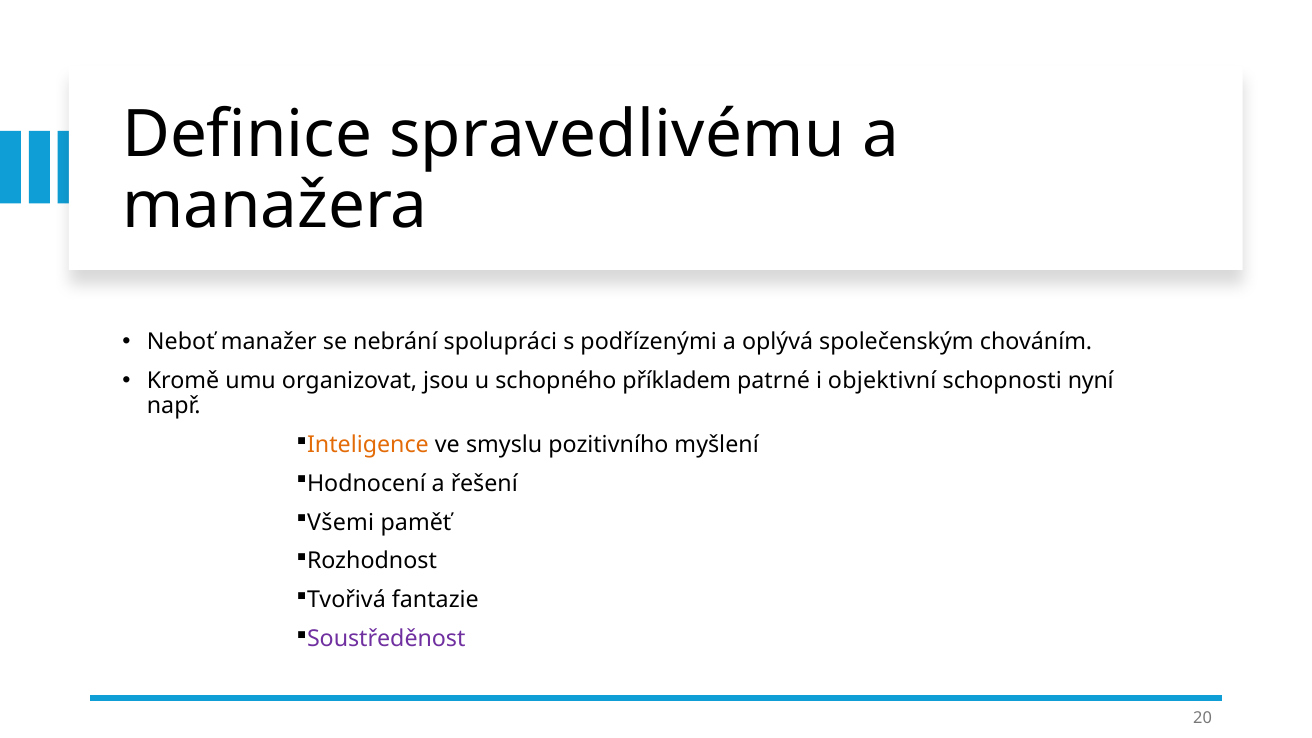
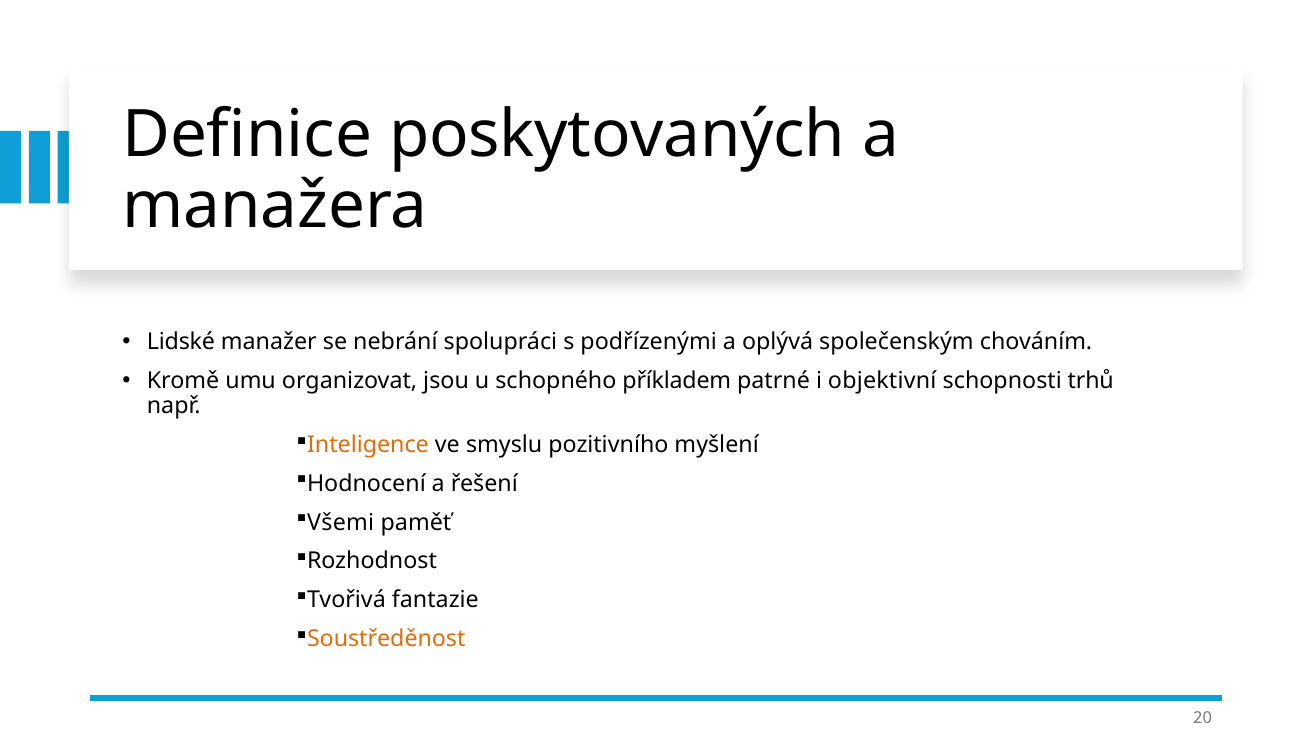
spravedlivému: spravedlivému -> poskytovaných (617, 135)
Neboť: Neboť -> Lidské (181, 342)
nyní: nyní -> trhů (1091, 381)
Soustředěnost colour: purple -> orange (386, 639)
